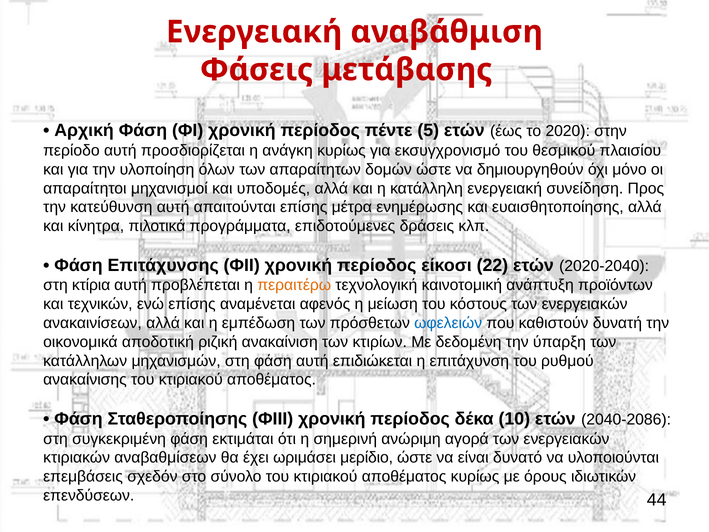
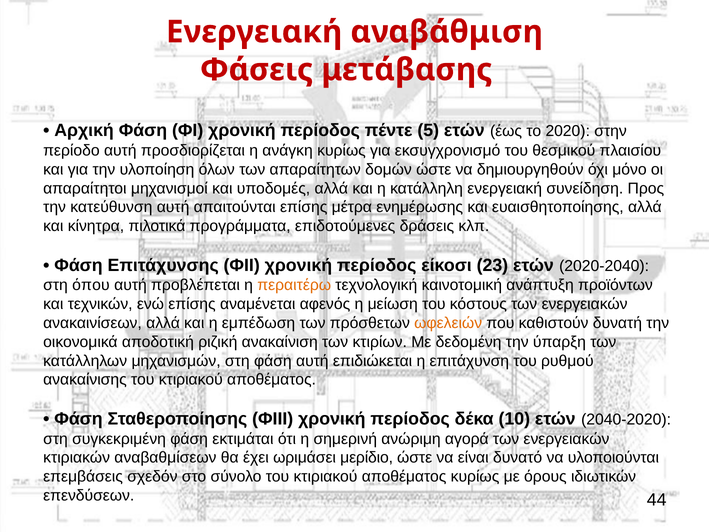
22: 22 -> 23 (492, 265)
κτίρια: κτίρια -> όπου (91, 285)
ωφελειών colour: blue -> orange (448, 323)
2040-2086: 2040-2086 -> 2040-2020 (626, 419)
